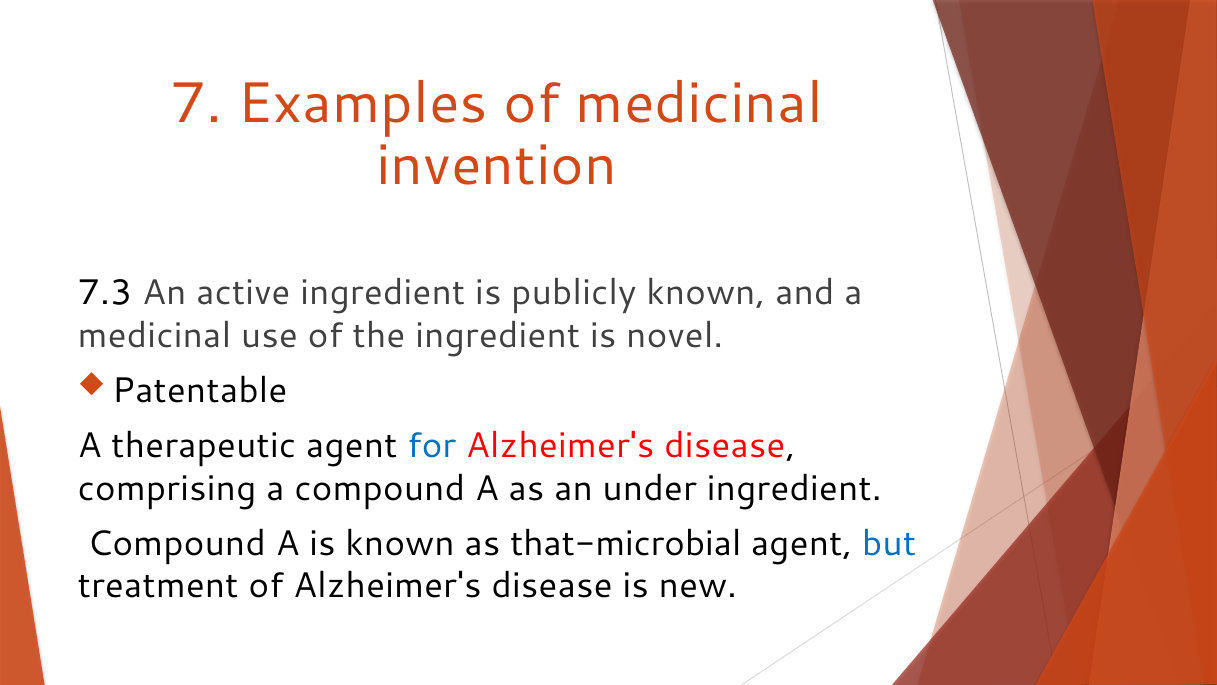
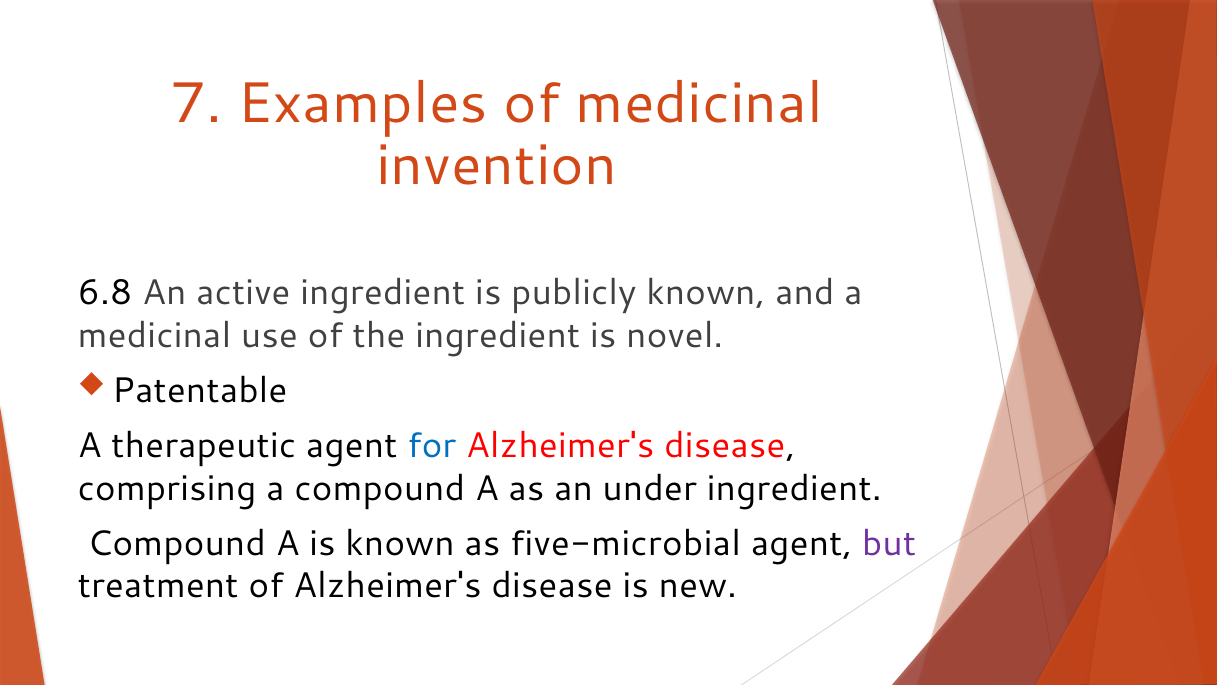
7.3: 7.3 -> 6.8 (105, 293)
that-microbial: that-microbial -> five-microbial (626, 543)
but colour: blue -> purple (889, 543)
